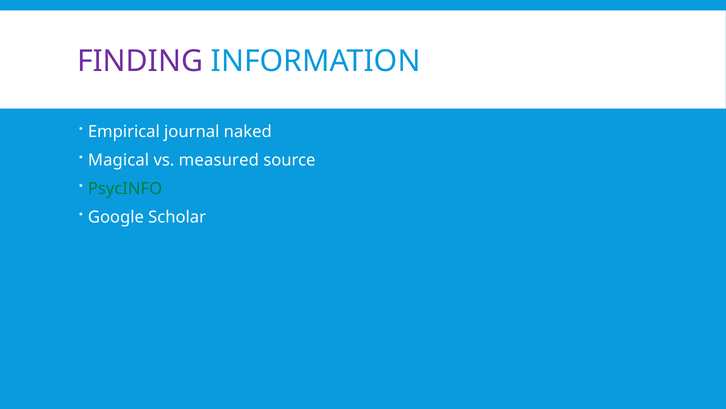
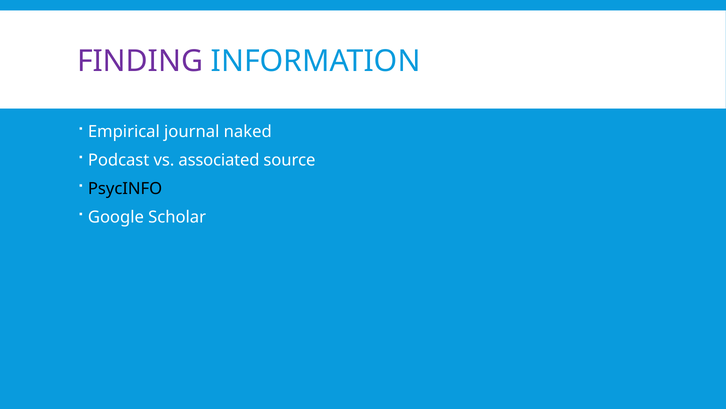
Magical: Magical -> Podcast (119, 160)
measured: measured -> associated (219, 160)
PsycINFO colour: green -> black (125, 188)
